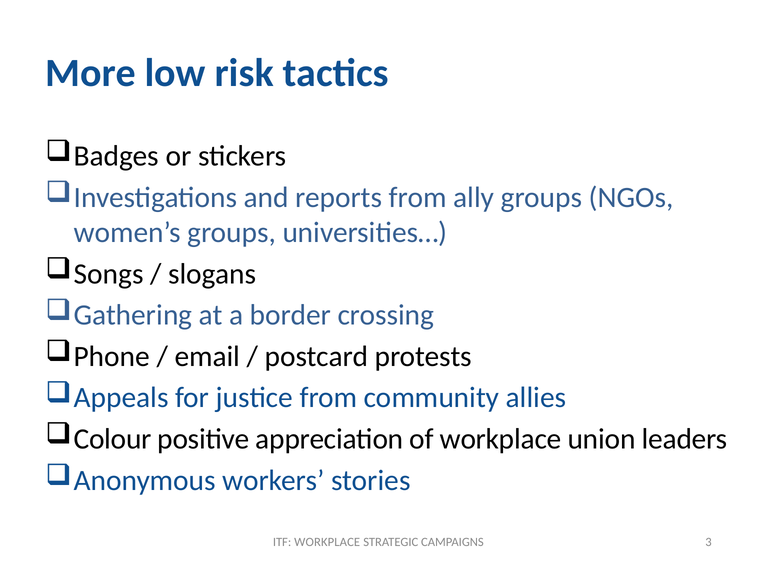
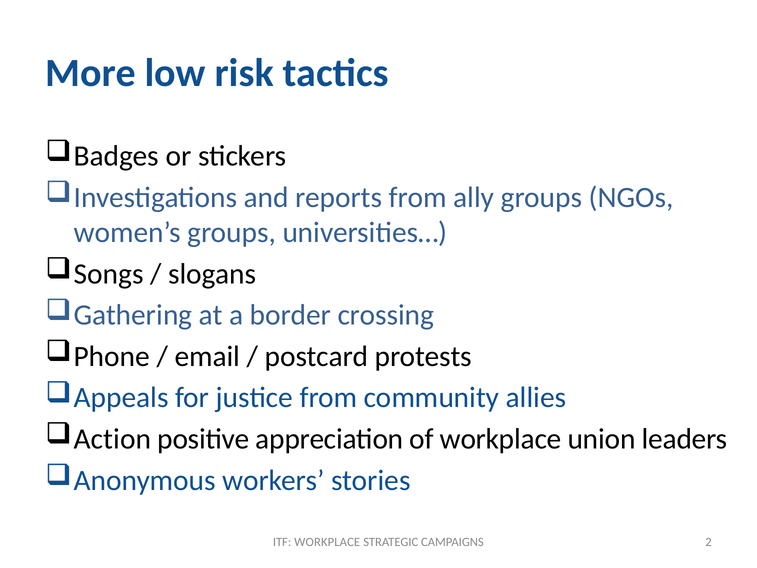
Colour: Colour -> Action (112, 439)
3: 3 -> 2 (708, 542)
